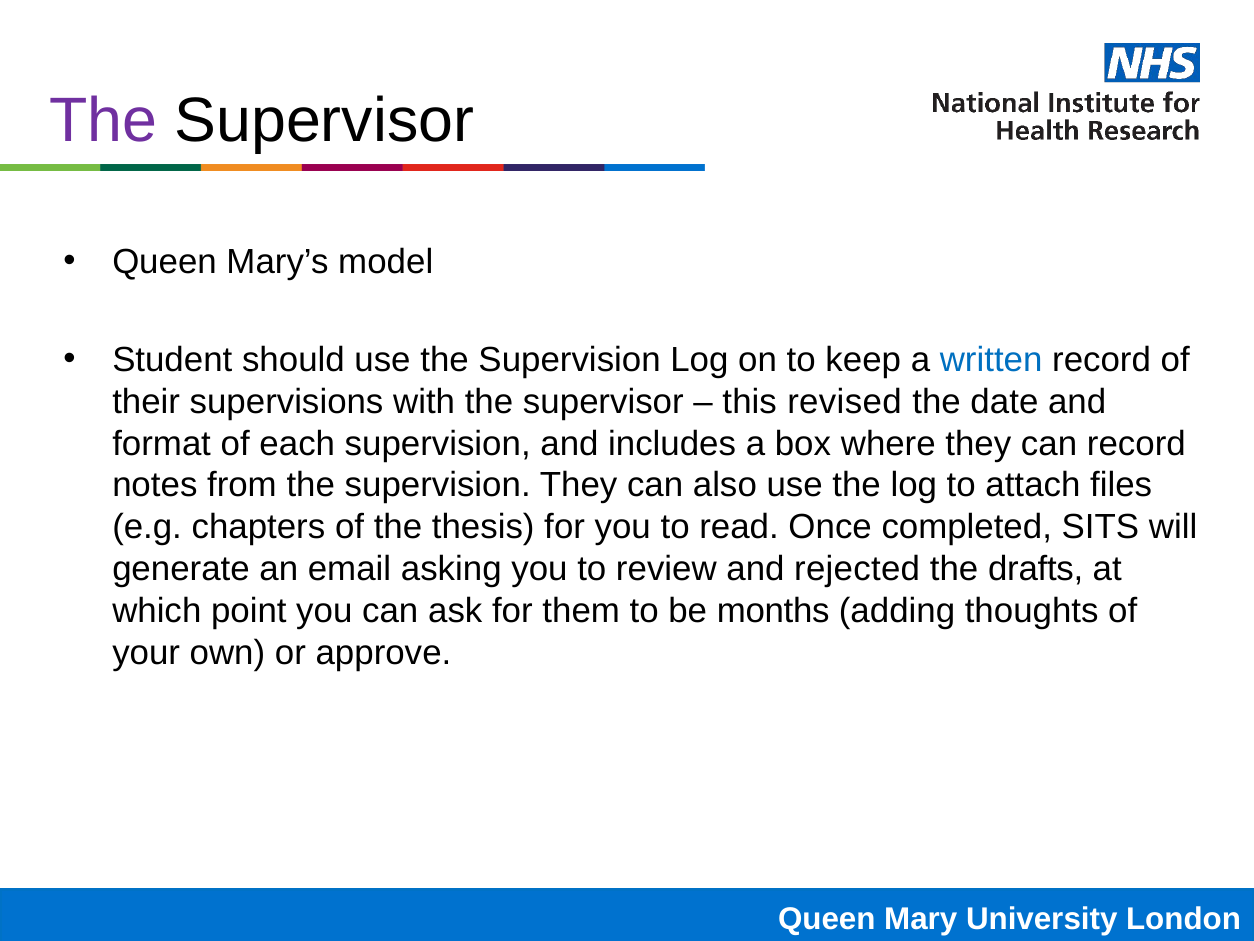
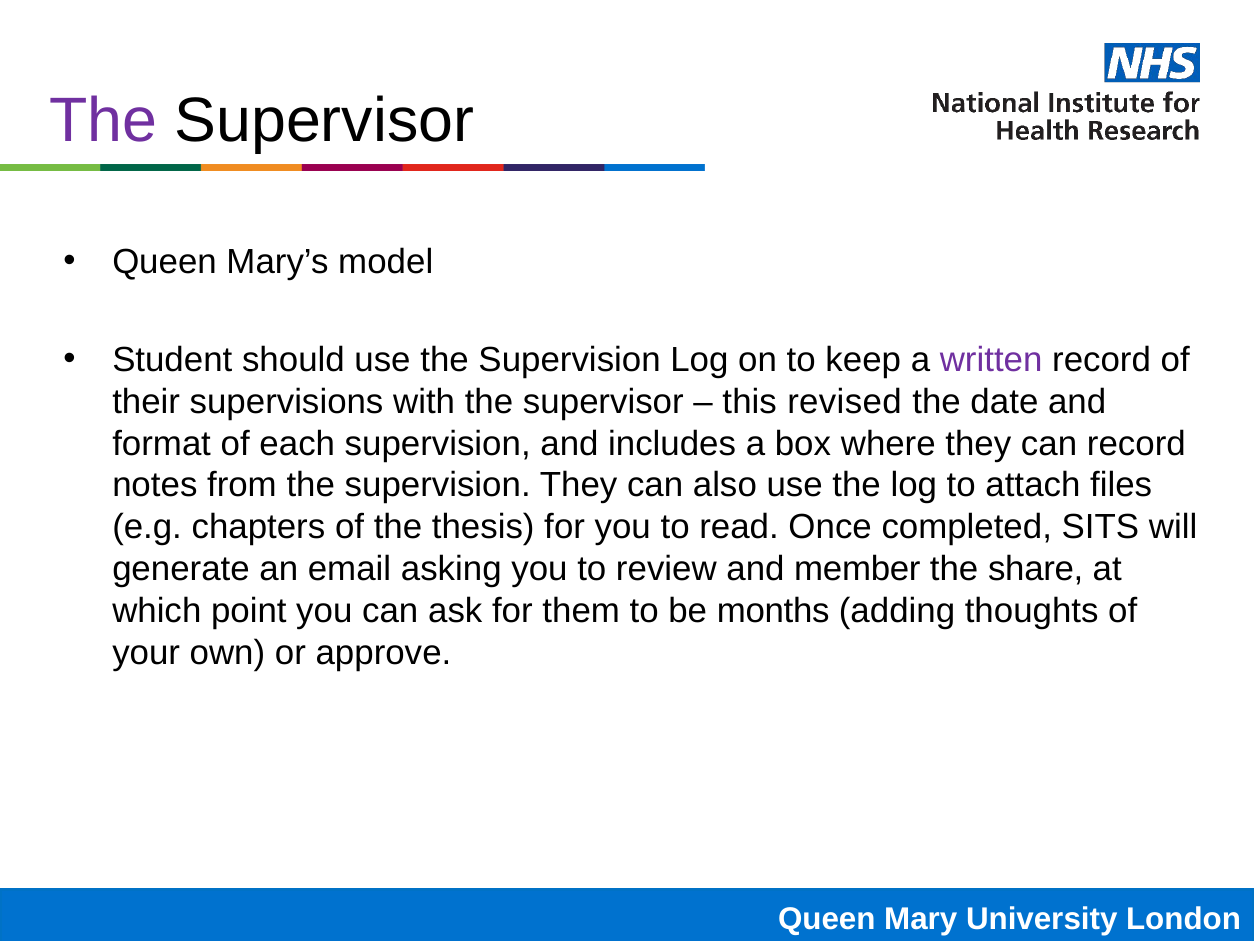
written colour: blue -> purple (991, 360)
rejected: rejected -> member (857, 569)
drafts: drafts -> share (1036, 569)
